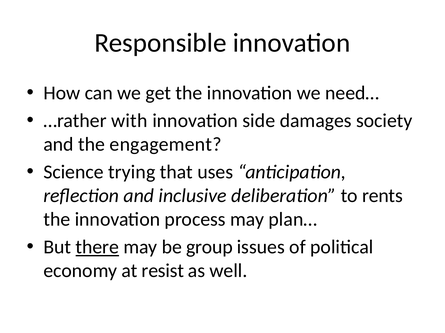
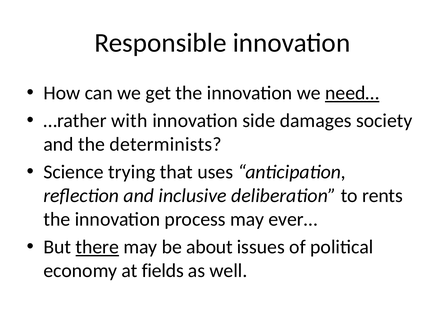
need… underline: none -> present (352, 93)
engagement: engagement -> determinists (166, 145)
plan…: plan… -> ever… (293, 220)
group: group -> about (209, 248)
resist: resist -> fields (163, 271)
